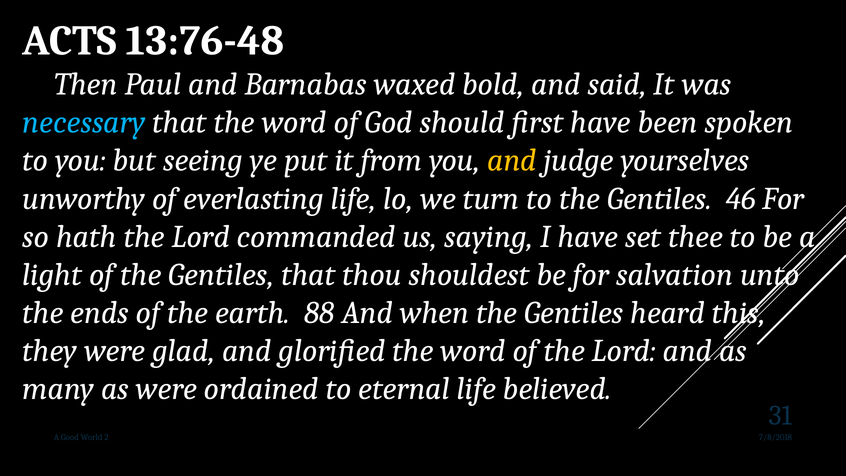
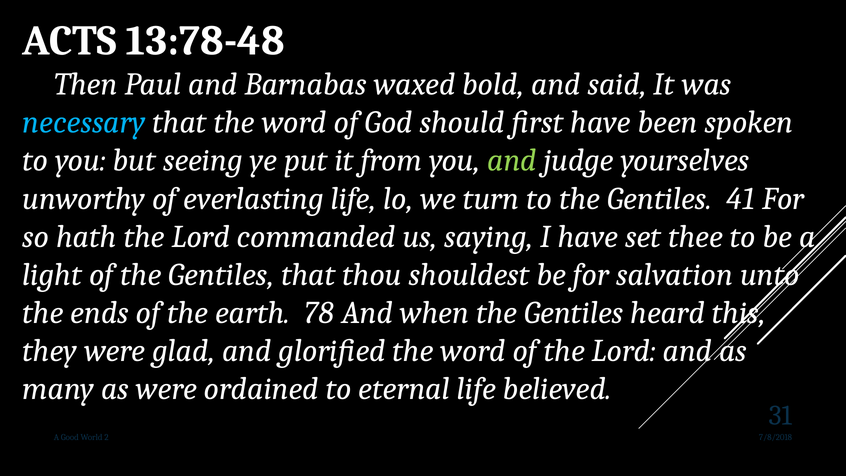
13:76-48: 13:76-48 -> 13:78-48 (205, 41)
and colour: yellow -> light green (512, 160)
46: 46 -> 41 (740, 198)
88: 88 -> 78 (319, 313)
